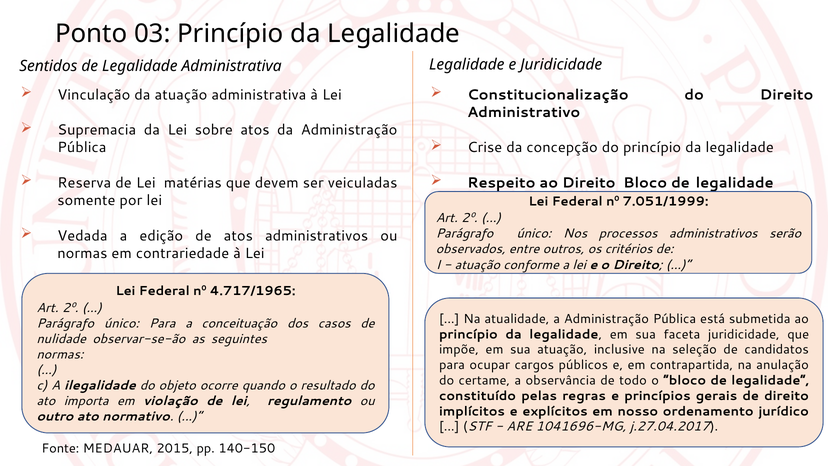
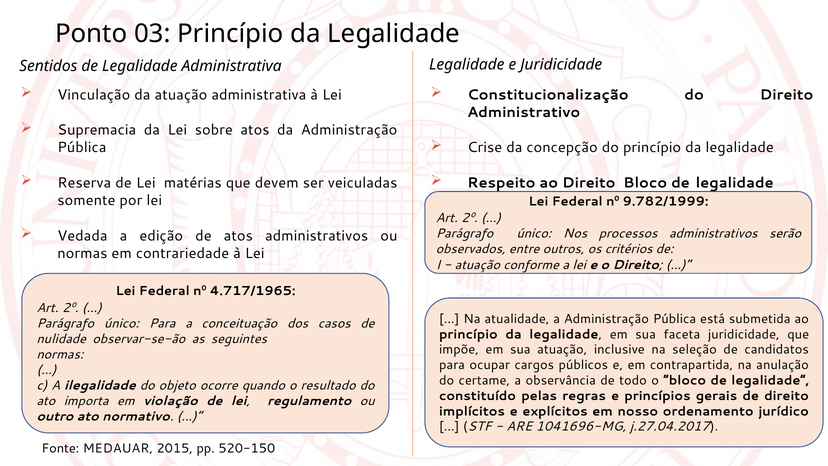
7.051/1999: 7.051/1999 -> 9.782/1999 (666, 201)
140-150: 140-150 -> 520-150 (247, 448)
